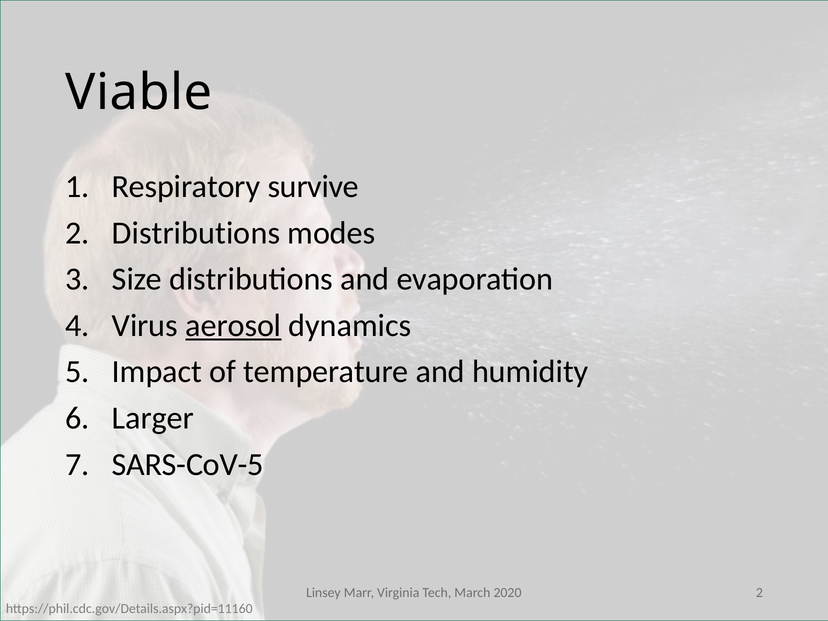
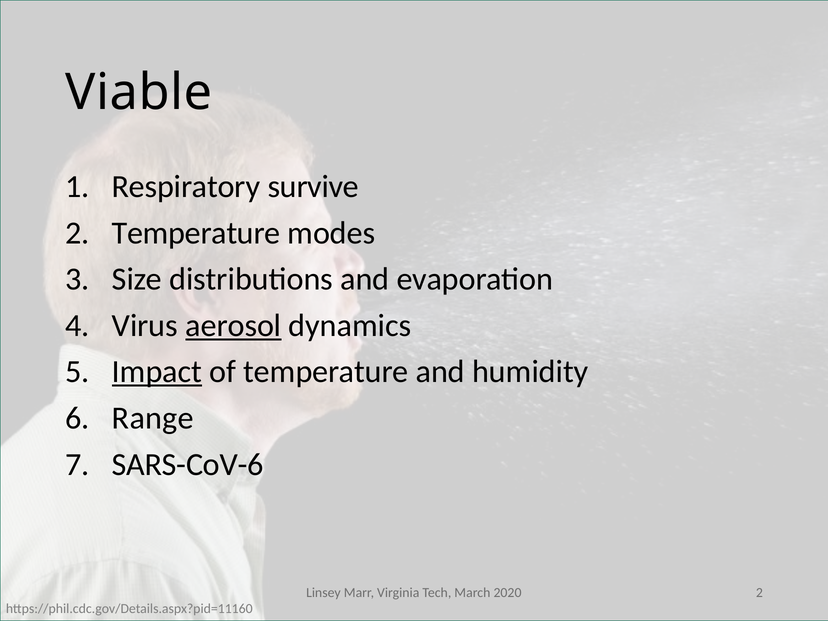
2 Distributions: Distributions -> Temperature (196, 233)
Impact underline: none -> present (157, 372)
Larger: Larger -> Range (153, 418)
SARS-CoV-5: SARS-CoV-5 -> SARS-CoV-6 (188, 464)
